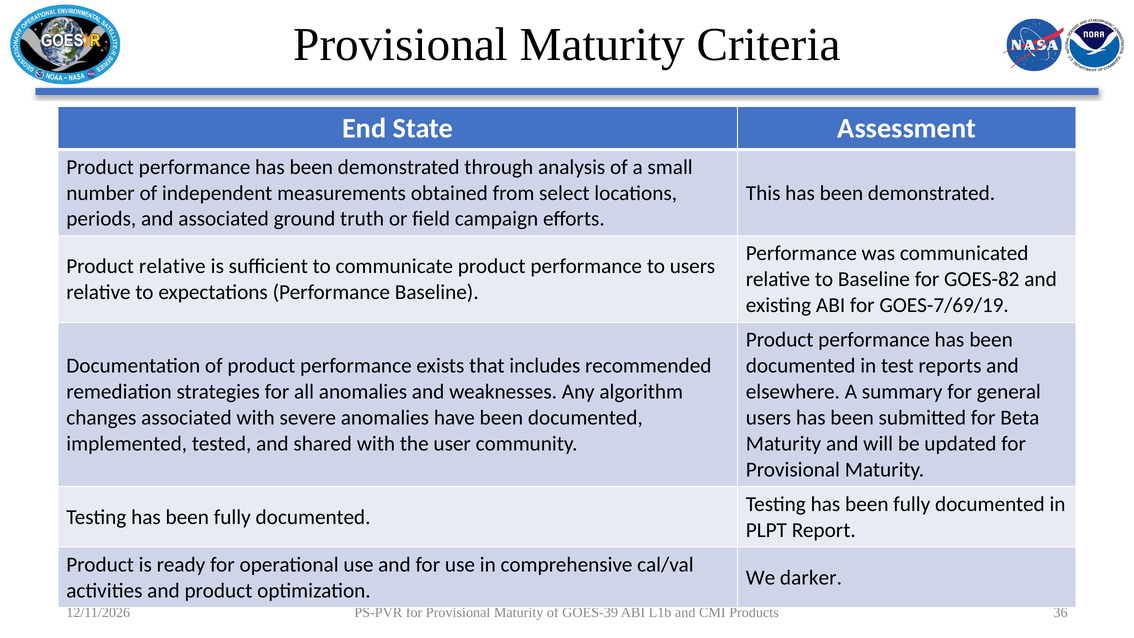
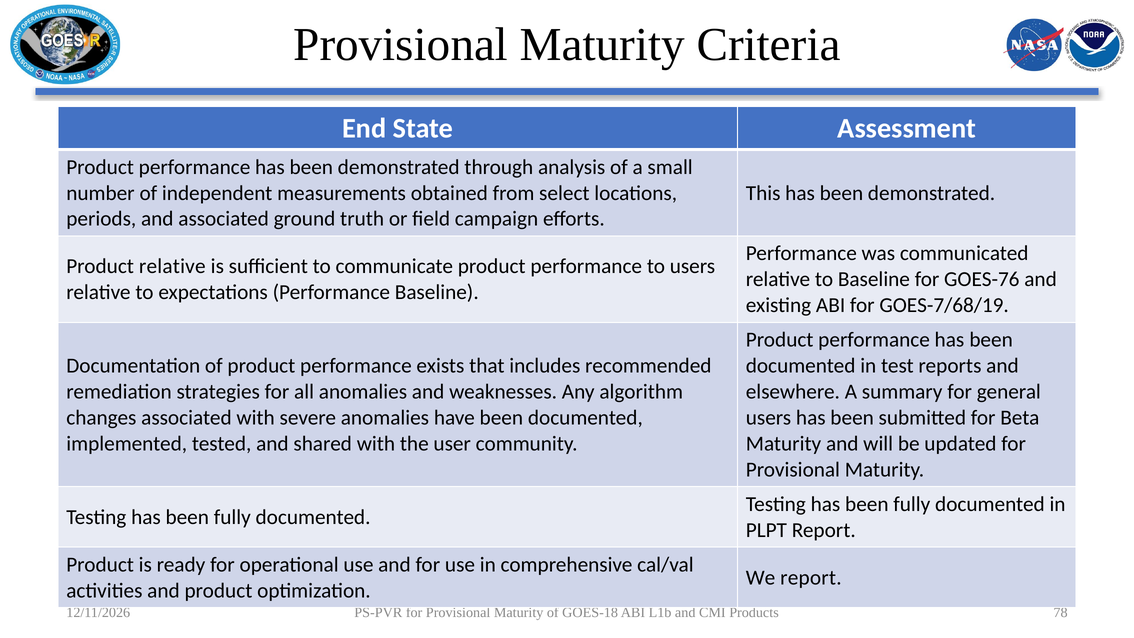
GOES-82: GOES-82 -> GOES-76 (982, 279)
GOES-7/69/19: GOES-7/69/19 -> GOES-7/68/19 (944, 305)
We darker: darker -> report (811, 577)
GOES-39: GOES-39 -> GOES-18 (590, 613)
36: 36 -> 78 (1061, 613)
